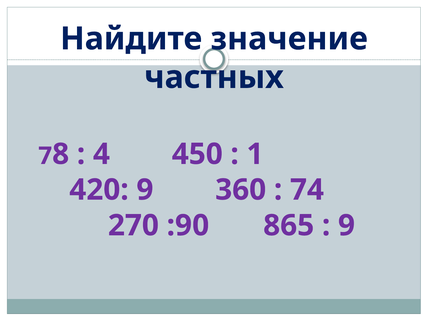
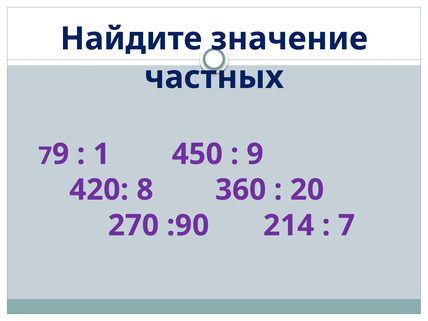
8: 8 -> 9 (61, 154)
4: 4 -> 1 (101, 154)
1: 1 -> 9 (255, 154)
420 9: 9 -> 8 (145, 190)
74: 74 -> 20 (307, 190)
865: 865 -> 214 (289, 225)
9: 9 -> 7 (346, 225)
